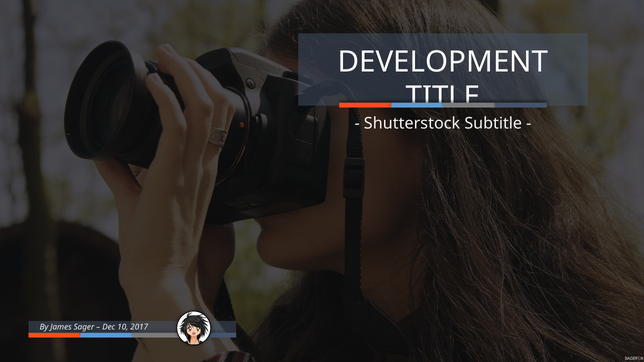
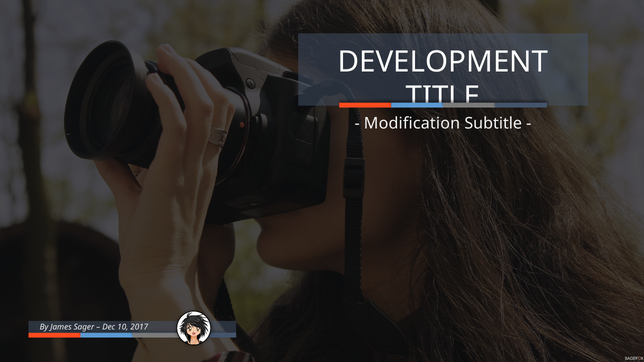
Shutterstock: Shutterstock -> Modification (412, 124)
